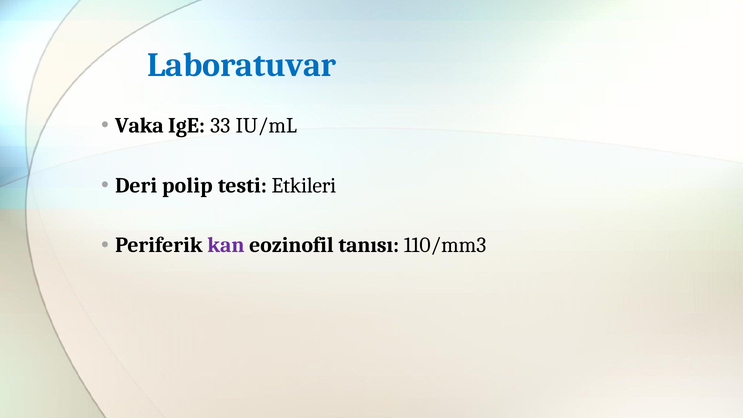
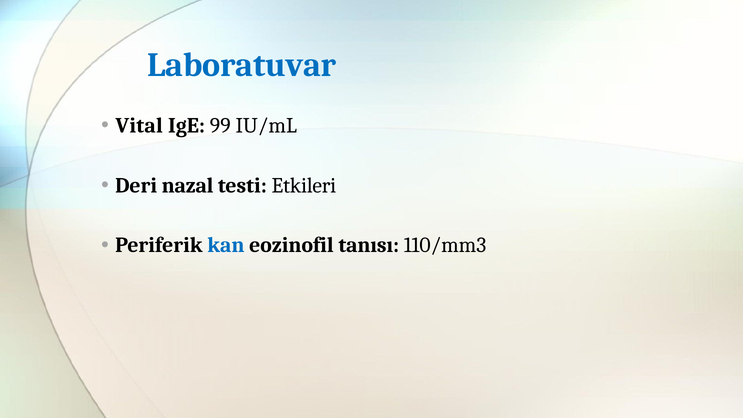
Vaka: Vaka -> Vital (139, 126)
33: 33 -> 99 (220, 126)
polip: polip -> nazal (188, 185)
kan colour: purple -> blue (226, 245)
